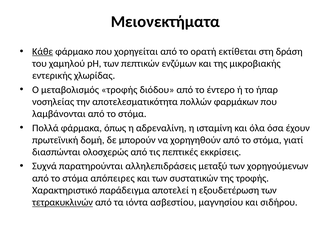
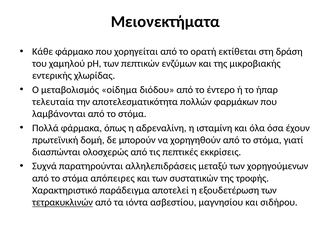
Κάθε underline: present -> none (43, 52)
μεταβολισμός τροφής: τροφής -> οίδημα (119, 90)
νοσηλείας: νοσηλείας -> τελευταία (53, 102)
